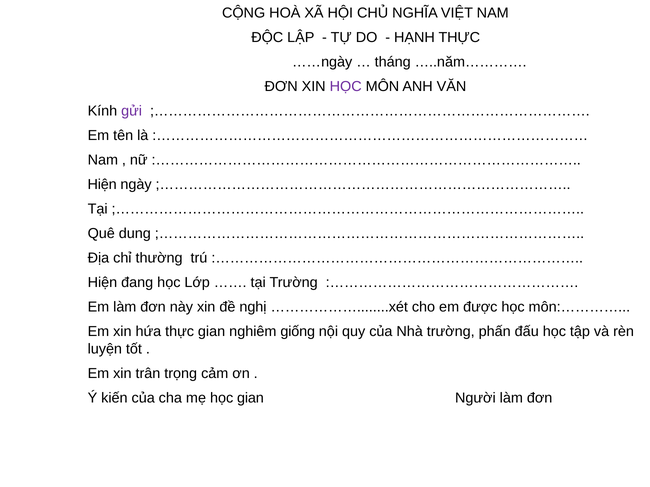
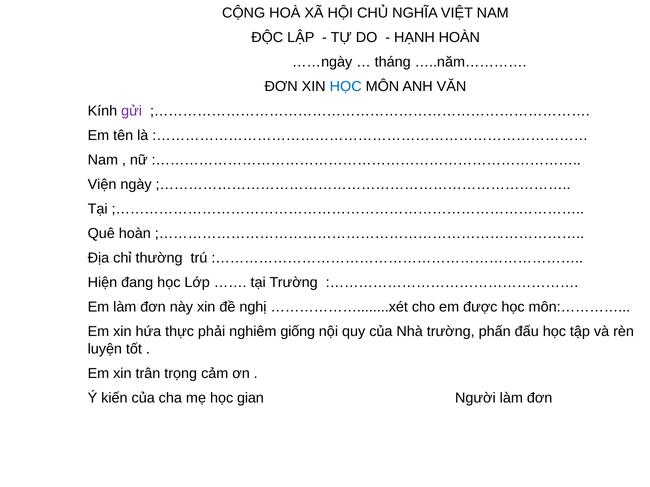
HẠNH THỰC: THỰC -> HOÀN (459, 37)
HỌC colour: purple -> blue (346, 86)
Hiện: Hiện -> Viện (102, 185)
Quê dung: dung -> hoàn (135, 234)
thực gian: gian -> phải (212, 332)
